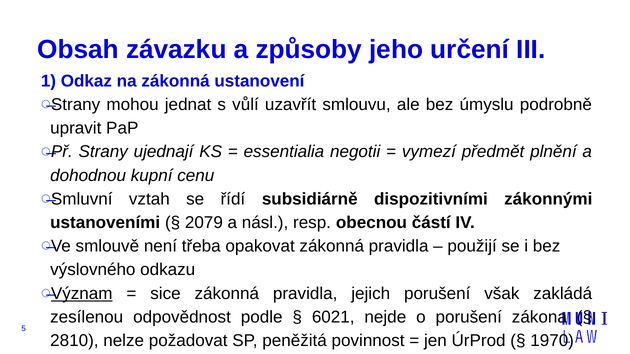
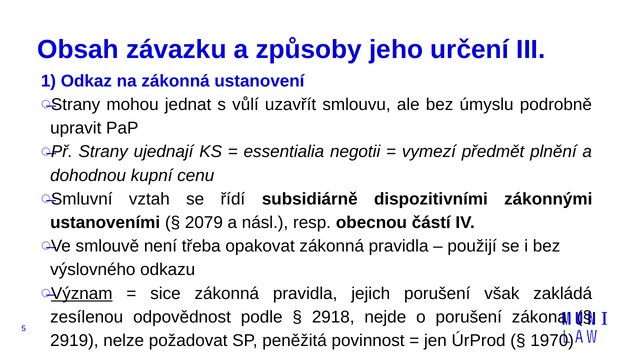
6021: 6021 -> 2918 (333, 317)
2810: 2810 -> 2919 (74, 341)
